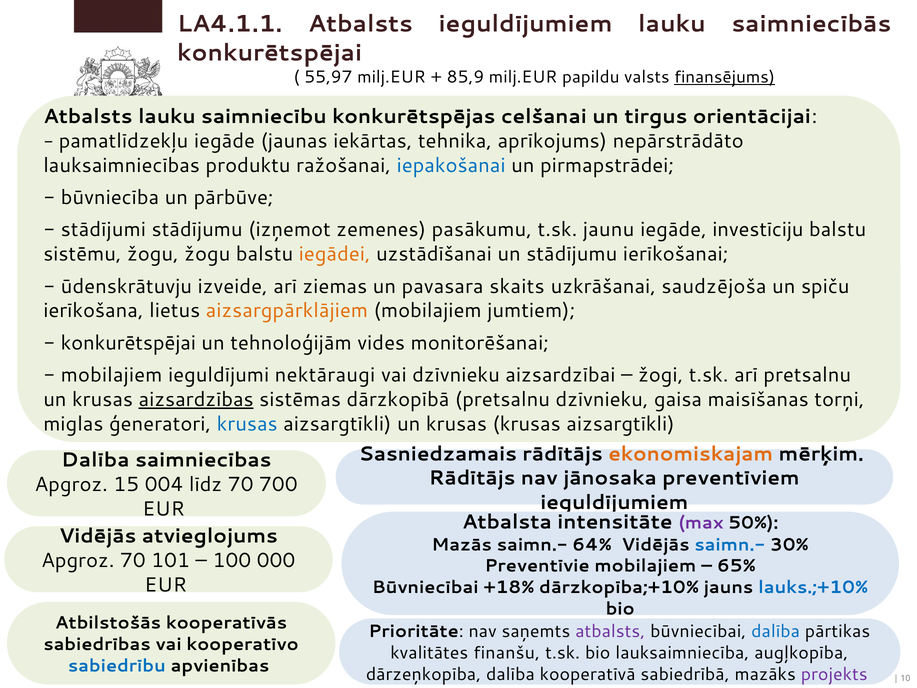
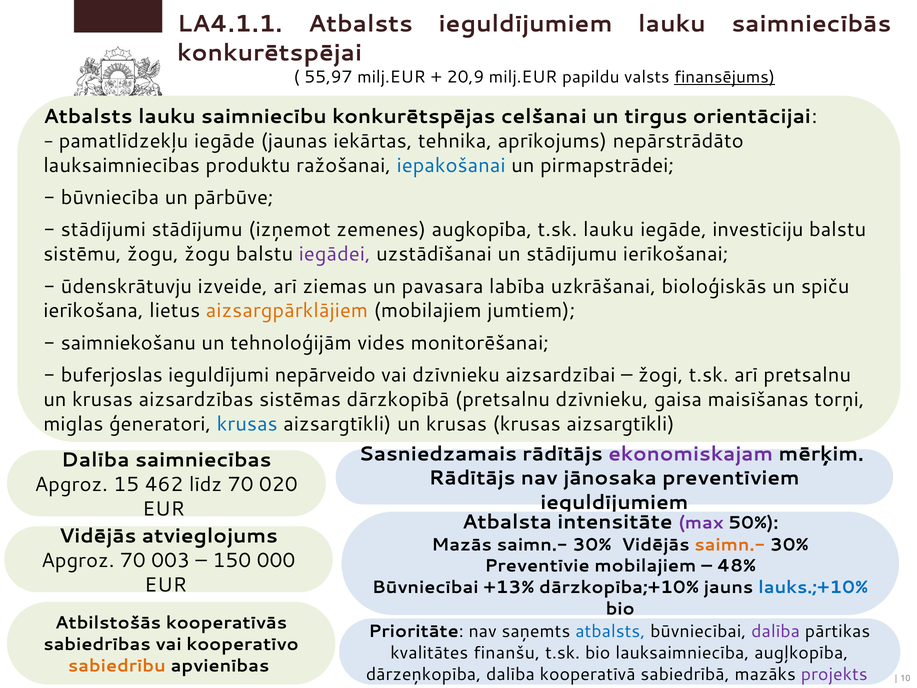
85,9: 85,9 -> 20,9 (465, 77)
pasākumu: pasākumu -> augkopība (482, 230)
t.sk jaunu: jaunu -> lauku (609, 230)
iegādei colour: orange -> purple (335, 254)
skaits: skaits -> labība (517, 286)
saudzējoša: saudzējoša -> bioloģiskās (714, 286)
konkurētspējai: konkurētspējai -> saimniekošanu (128, 343)
mobilajiem: mobilajiem -> buferjoslas (112, 375)
nektāraugi: nektāraugi -> nepārveido (325, 375)
aizsardzības underline: present -> none (196, 399)
ekonomiskajam colour: orange -> purple (691, 454)
004: 004 -> 462 (164, 484)
700: 700 -> 020 (278, 484)
Mazās saimn.- 64%: 64% -> 30% (592, 544)
saimn.- colour: blue -> orange (730, 544)
101: 101 -> 003 (171, 560)
100: 100 -> 150 (232, 560)
65%: 65% -> 48% (736, 566)
+18%: +18% -> +13% (509, 587)
atbalsts colour: purple -> blue (610, 631)
dalība colour: blue -> purple (776, 631)
sabiedrību colour: blue -> orange (117, 666)
